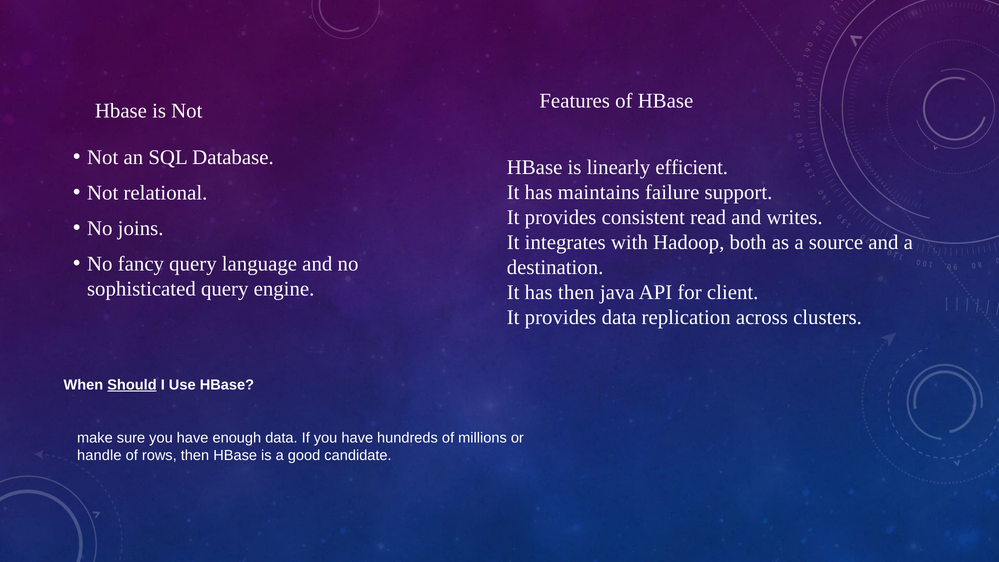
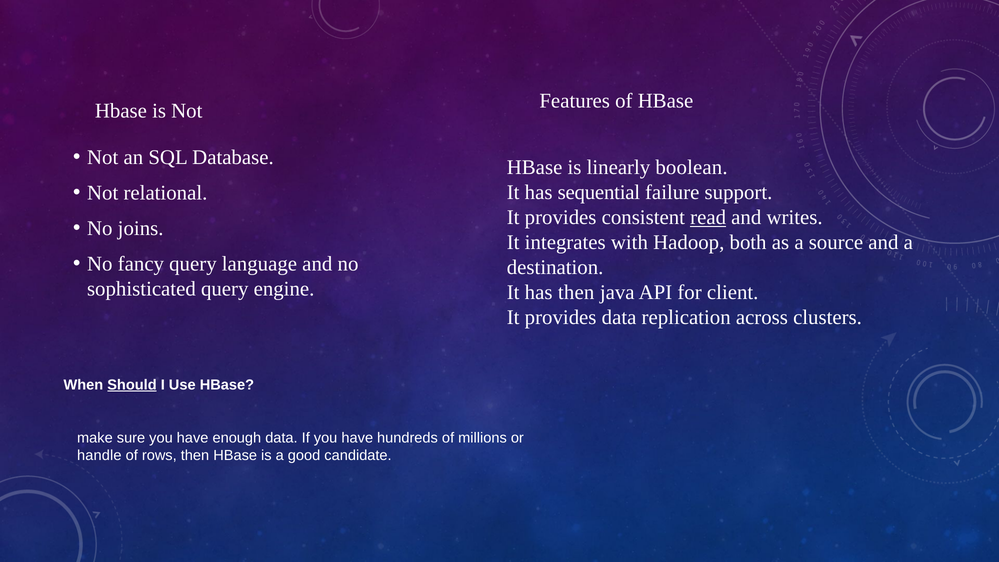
efficient: efficient -> boolean (692, 168)
maintains: maintains -> sequential (599, 193)
read underline: none -> present (708, 218)
